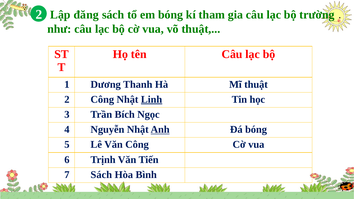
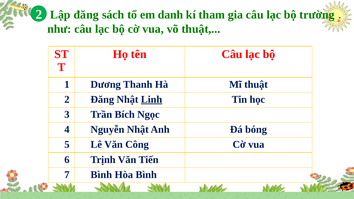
em bóng: bóng -> danh (171, 15)
2 Công: Công -> Đăng (102, 99)
Anh underline: present -> none (160, 130)
7 Sách: Sách -> Bình (101, 175)
